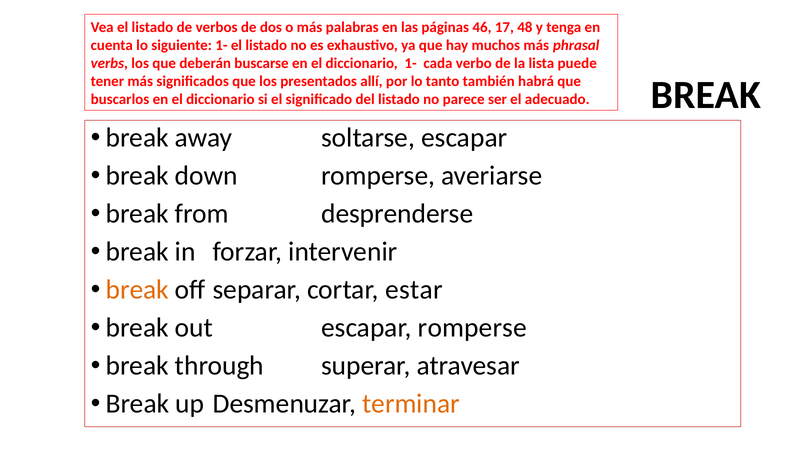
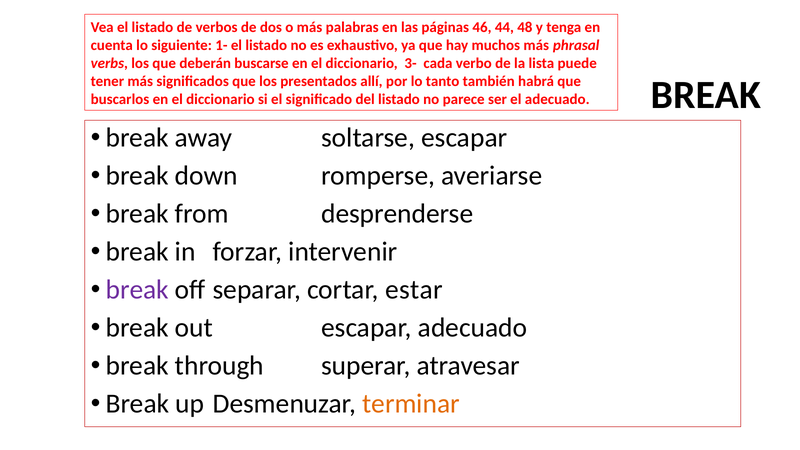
17: 17 -> 44 (504, 27)
diccionario 1-: 1- -> 3- (411, 63)
break colour: orange -> purple (137, 290)
escapar romperse: romperse -> adecuado (472, 328)
